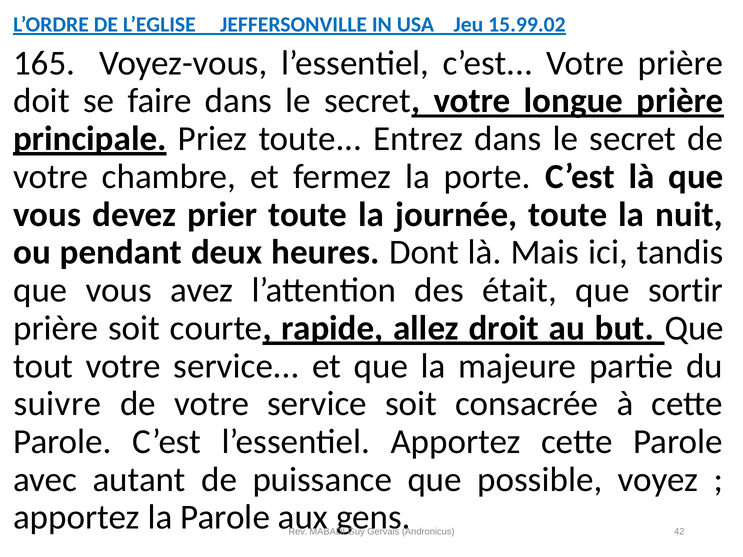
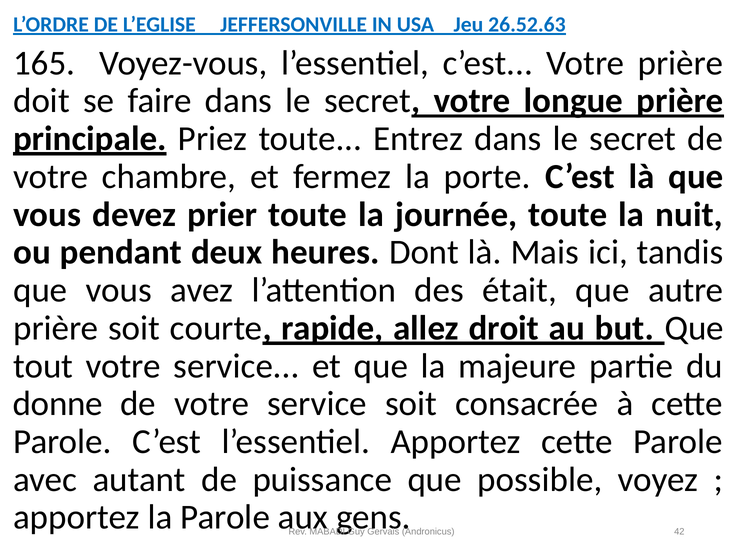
15.99.02: 15.99.02 -> 26.52.63 (527, 25)
sortir: sortir -> autre (686, 290)
suivre: suivre -> donne (58, 404)
